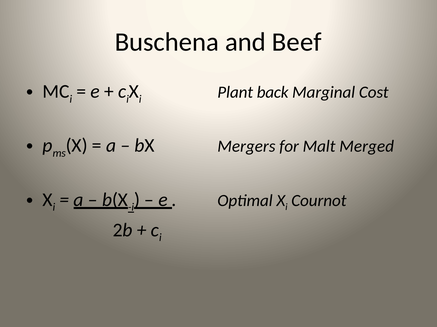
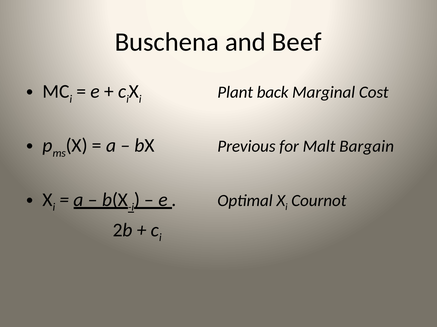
Mergers: Mergers -> Previous (246, 147)
Merged: Merged -> Bargain (367, 147)
